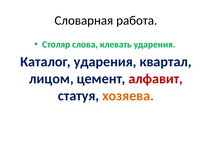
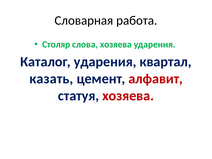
слова клевать: клевать -> хозяева (116, 44)
лицом: лицом -> казать (51, 79)
хозяева colour: orange -> red (128, 96)
